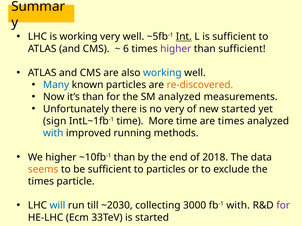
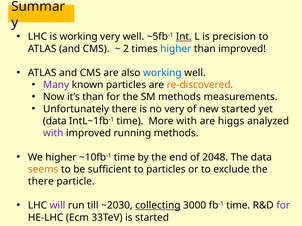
is sufficient: sufficient -> precision (234, 37)
6: 6 -> 2 (126, 49)
higher colour: purple -> blue (176, 49)
than sufficient: sufficient -> improved (242, 49)
Many colour: blue -> purple (56, 85)
SM analyzed: analyzed -> methods (180, 97)
sign: sign -> data (55, 121)
More time: time -> with (187, 121)
are times: times -> higgs (231, 121)
with colour: blue -> purple (53, 133)
~10fb-1 than: than -> time (124, 158)
2018: 2018 -> 2048 (215, 158)
times: times -> there (41, 182)
will colour: blue -> purple (57, 206)
collecting underline: none -> present (158, 206)
fb-1 with: with -> time (238, 206)
